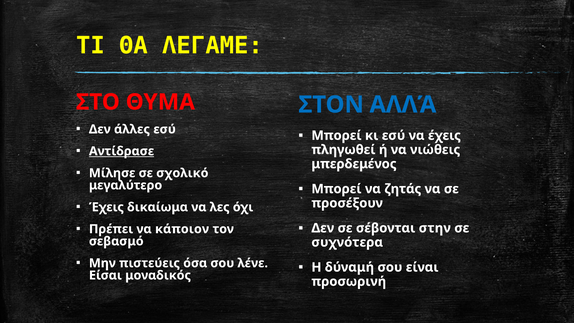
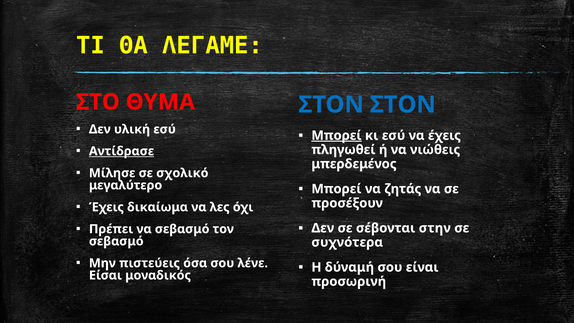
ΣΤΟΝ ΑΛΛΆ: ΑΛΛΆ -> ΣΤΟΝ (403, 105)
άλλες: άλλες -> υλική (132, 129)
Μπορεί underline: none -> present (337, 135)
να κάποιον: κάποιον -> σεβασμό (182, 229)
